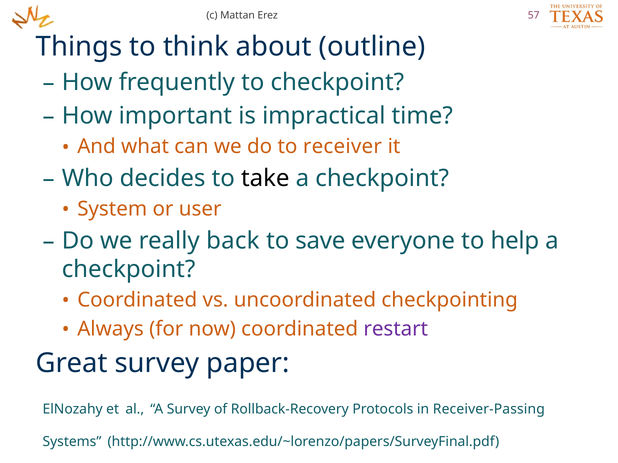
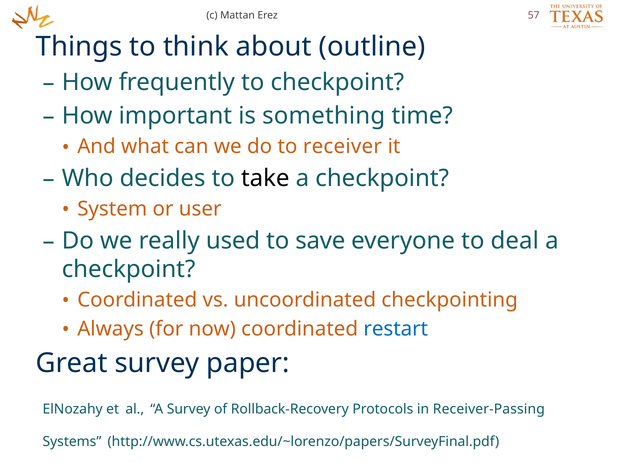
impractical: impractical -> something (324, 116)
back: back -> used (233, 241)
help: help -> deal (515, 241)
restart colour: purple -> blue (396, 329)
